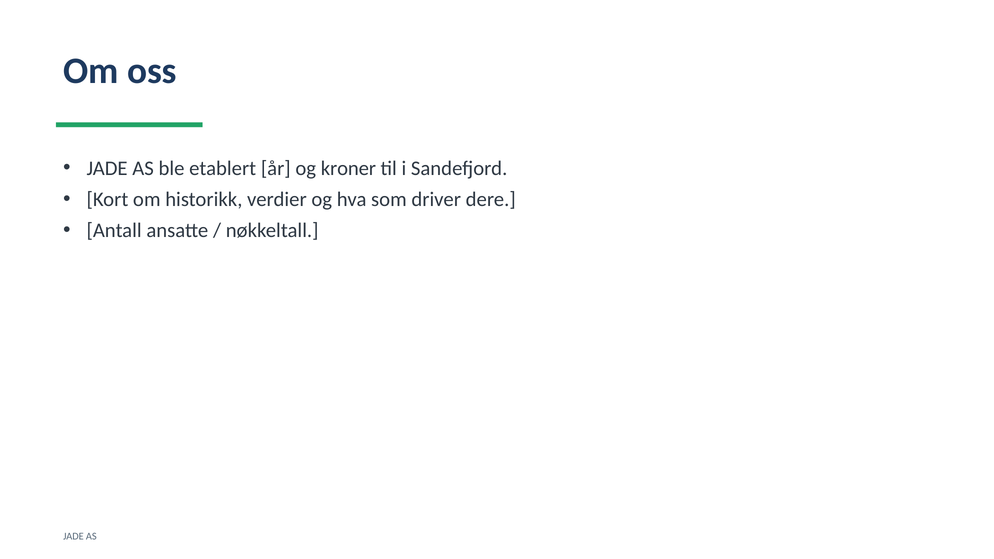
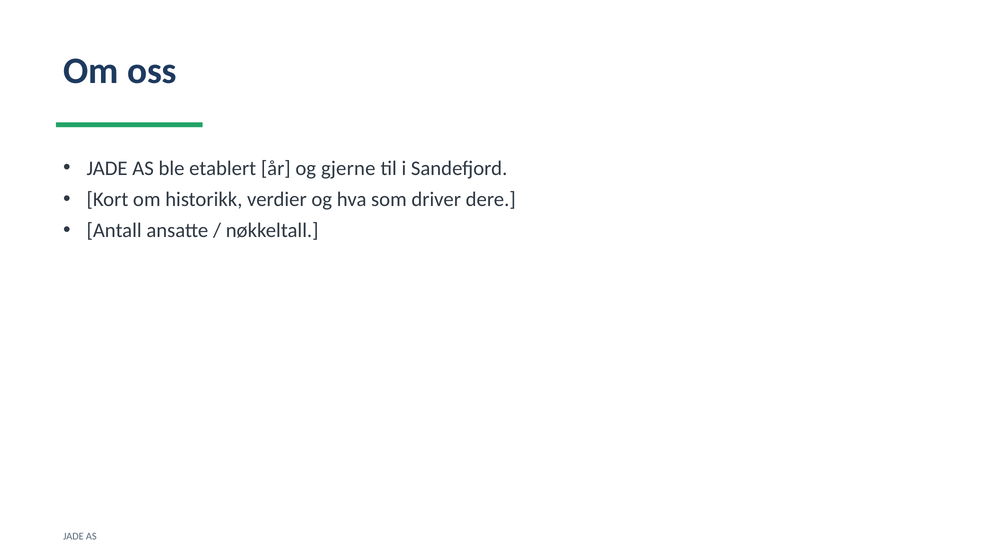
kroner: kroner -> gjerne (348, 168)
